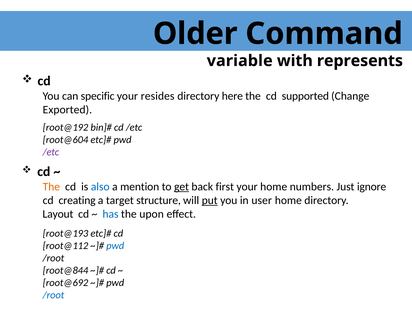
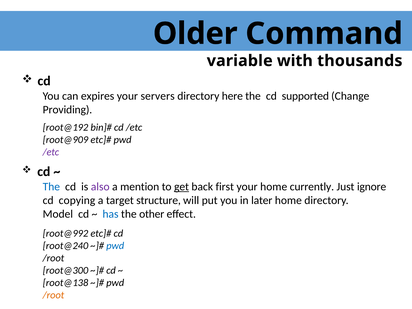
represents: represents -> thousands (360, 61)
specific: specific -> expires (98, 96)
resides: resides -> servers (158, 96)
Exported: Exported -> Providing (67, 110)
root@604: root@604 -> root@909 (65, 140)
The colour: orange -> blue (51, 187)
also colour: blue -> purple (100, 187)
numbers: numbers -> currently (312, 187)
creating: creating -> copying (77, 200)
put underline: present -> none (210, 200)
user: user -> later (262, 200)
Layout: Layout -> Model (58, 214)
upon: upon -> other (152, 214)
root@193: root@193 -> root@992 (65, 233)
root@112: root@112 -> root@240 (65, 246)
root@844: root@844 -> root@300 (65, 270)
root@692: root@692 -> root@138 (65, 283)
/root colour: blue -> orange (53, 295)
